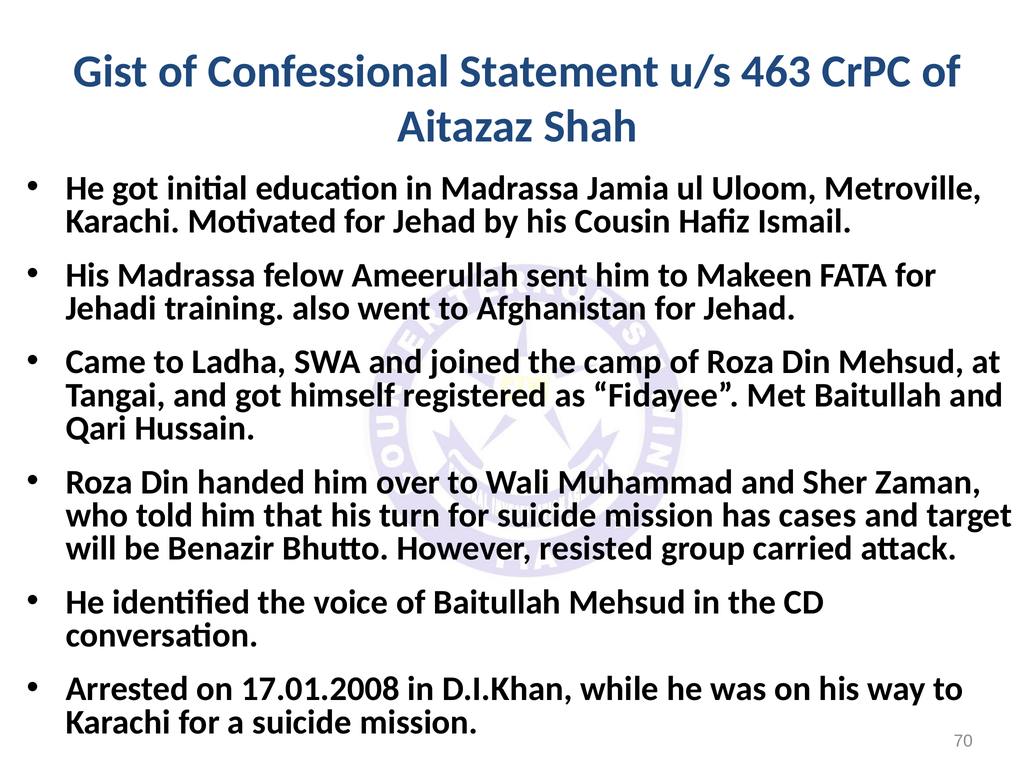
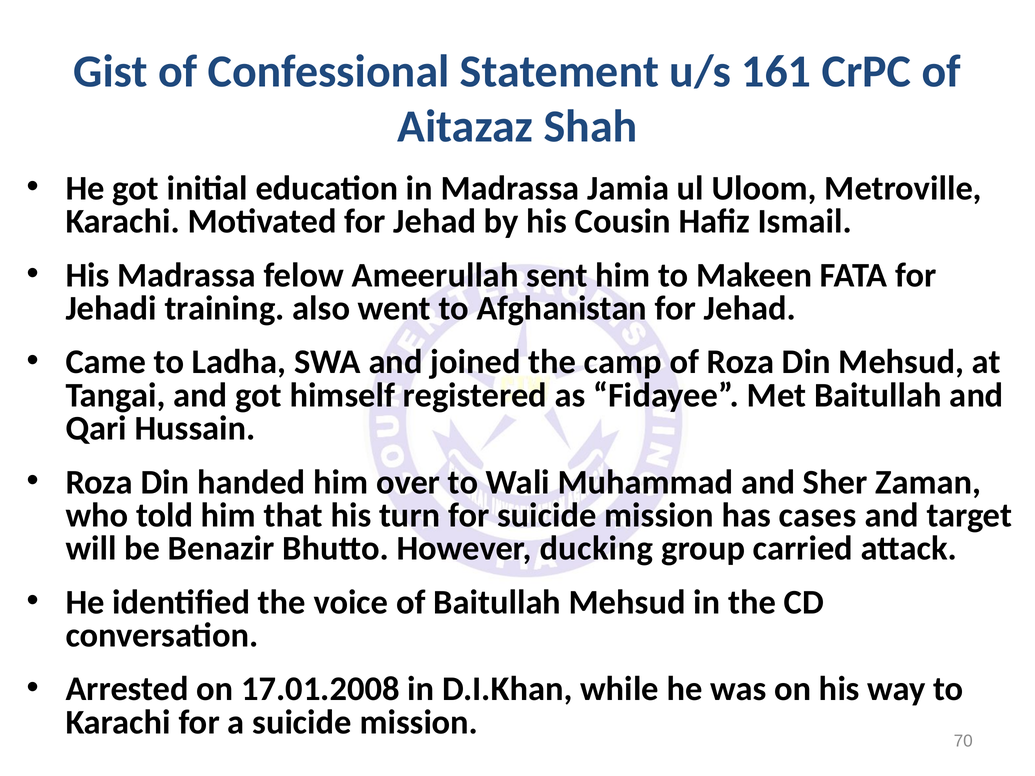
463: 463 -> 161 (776, 71)
resisted: resisted -> ducking (596, 549)
